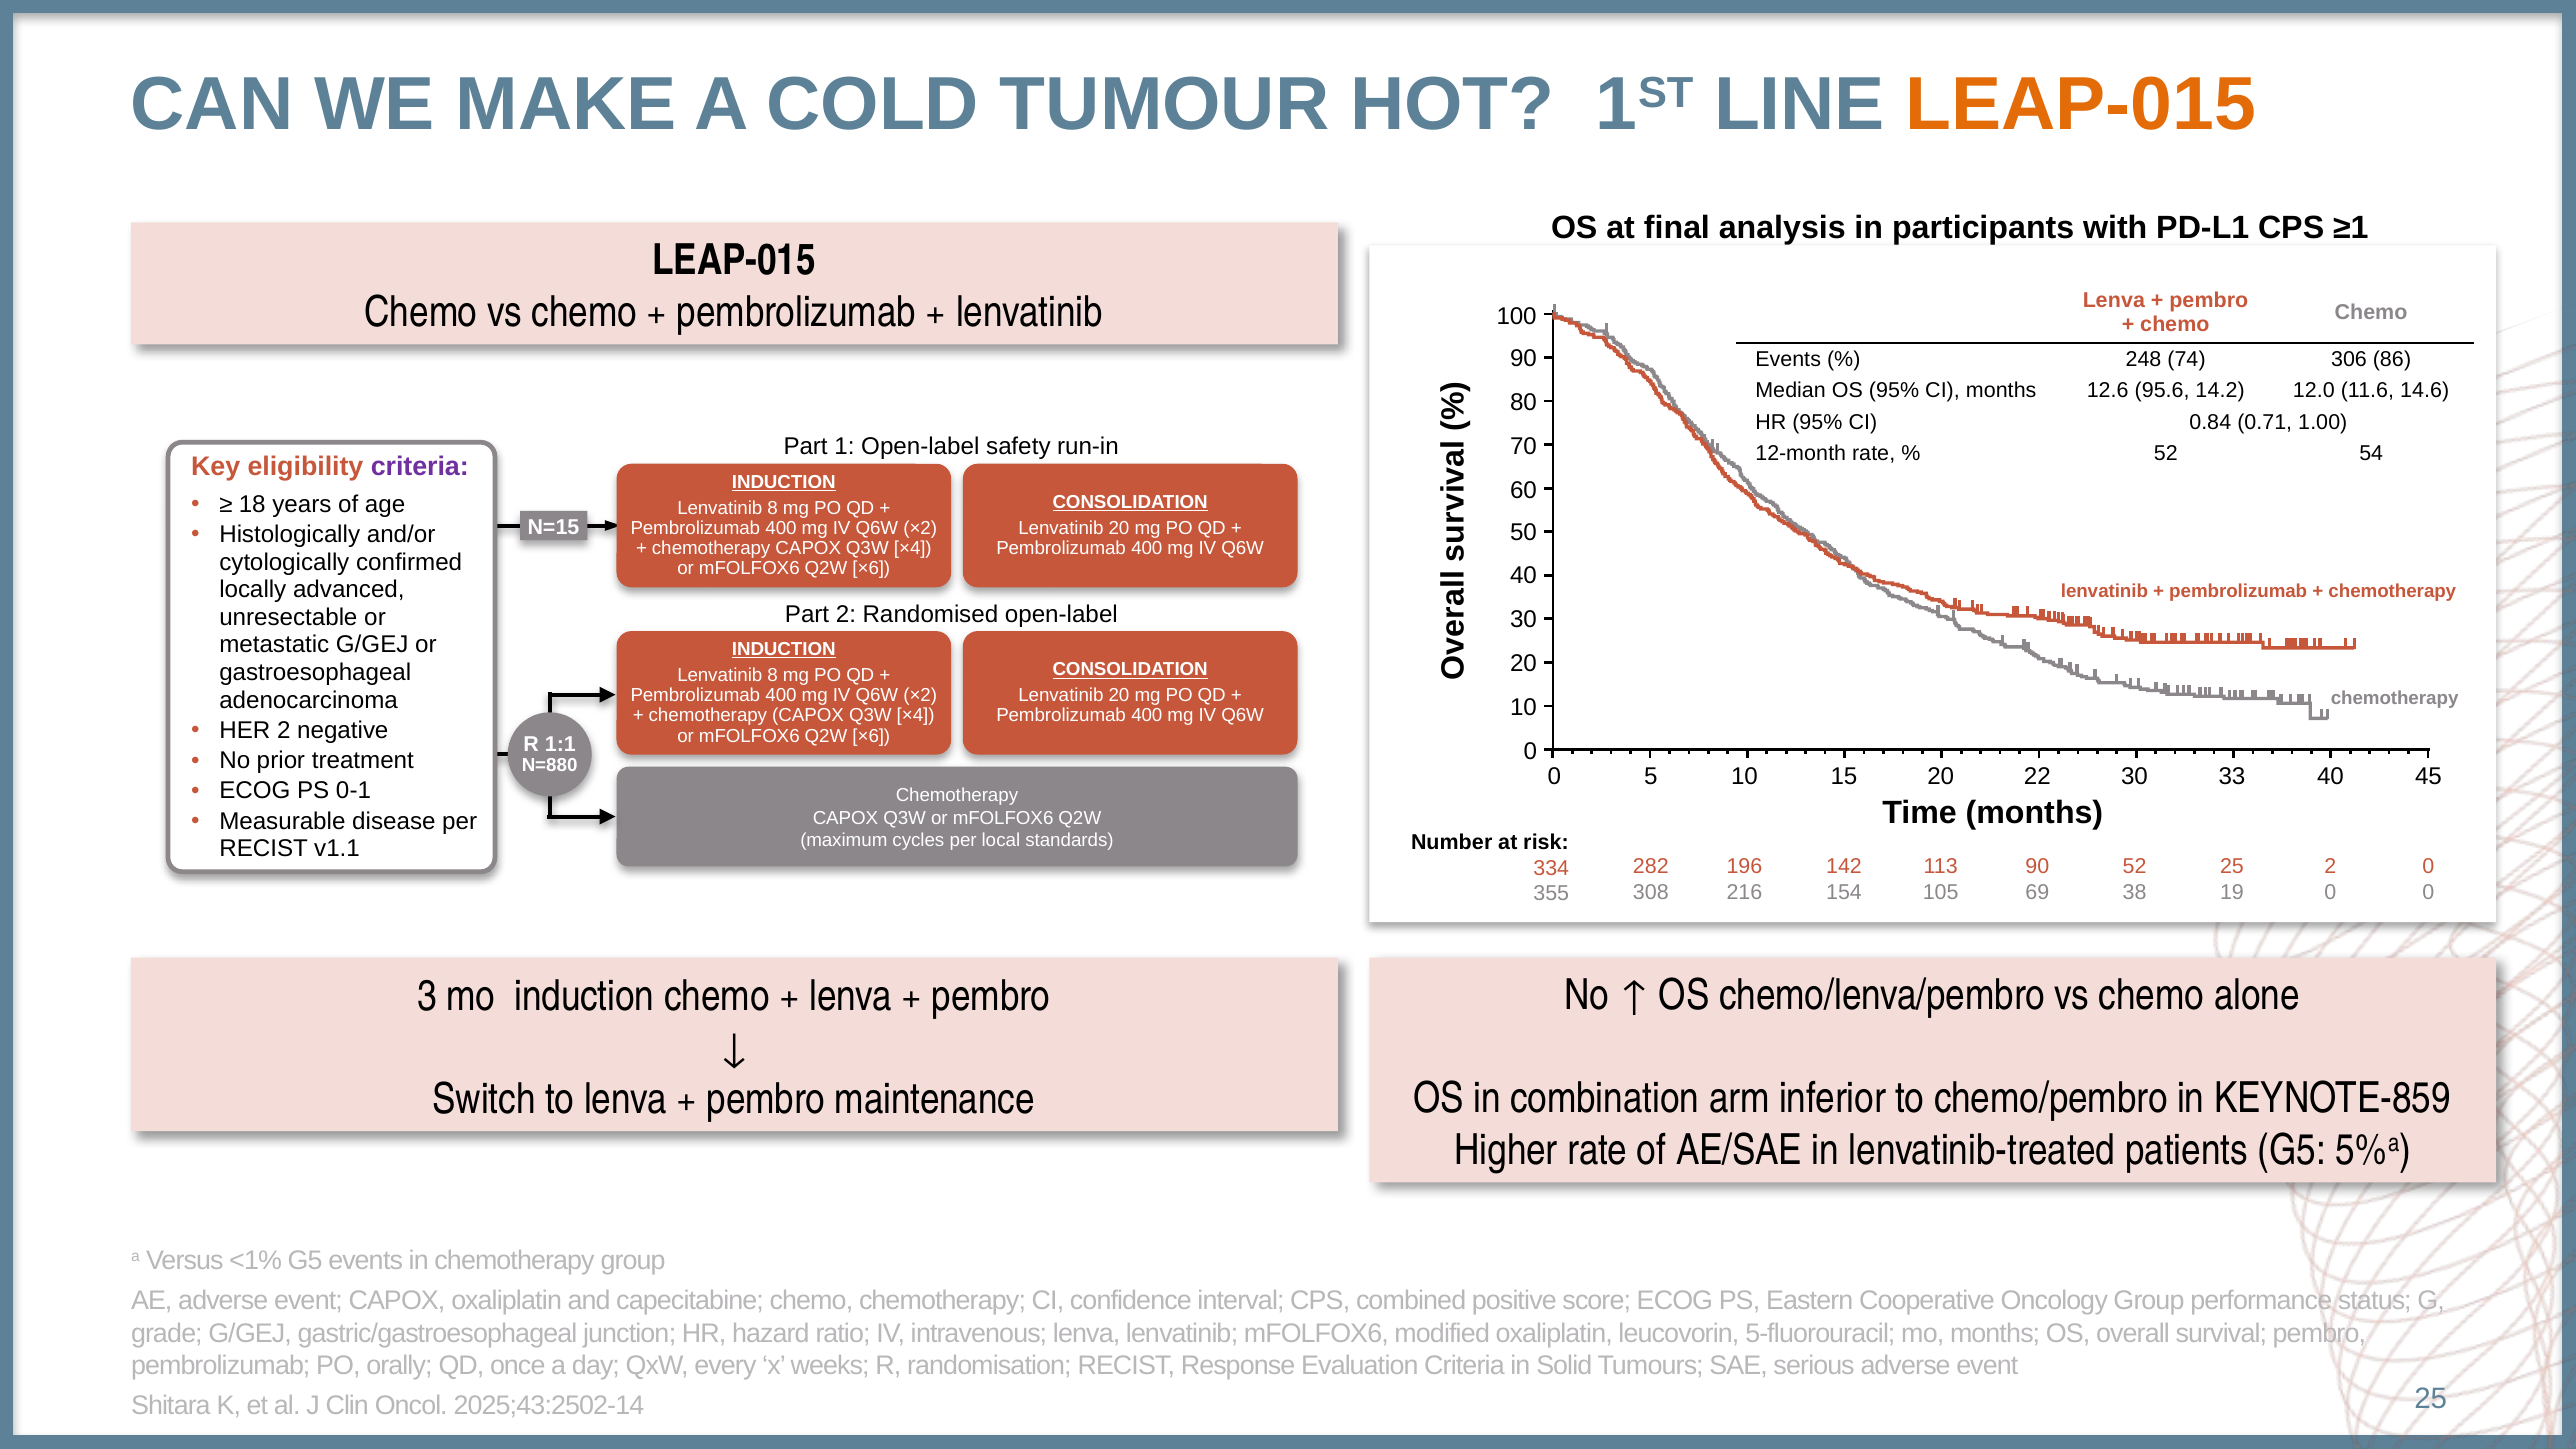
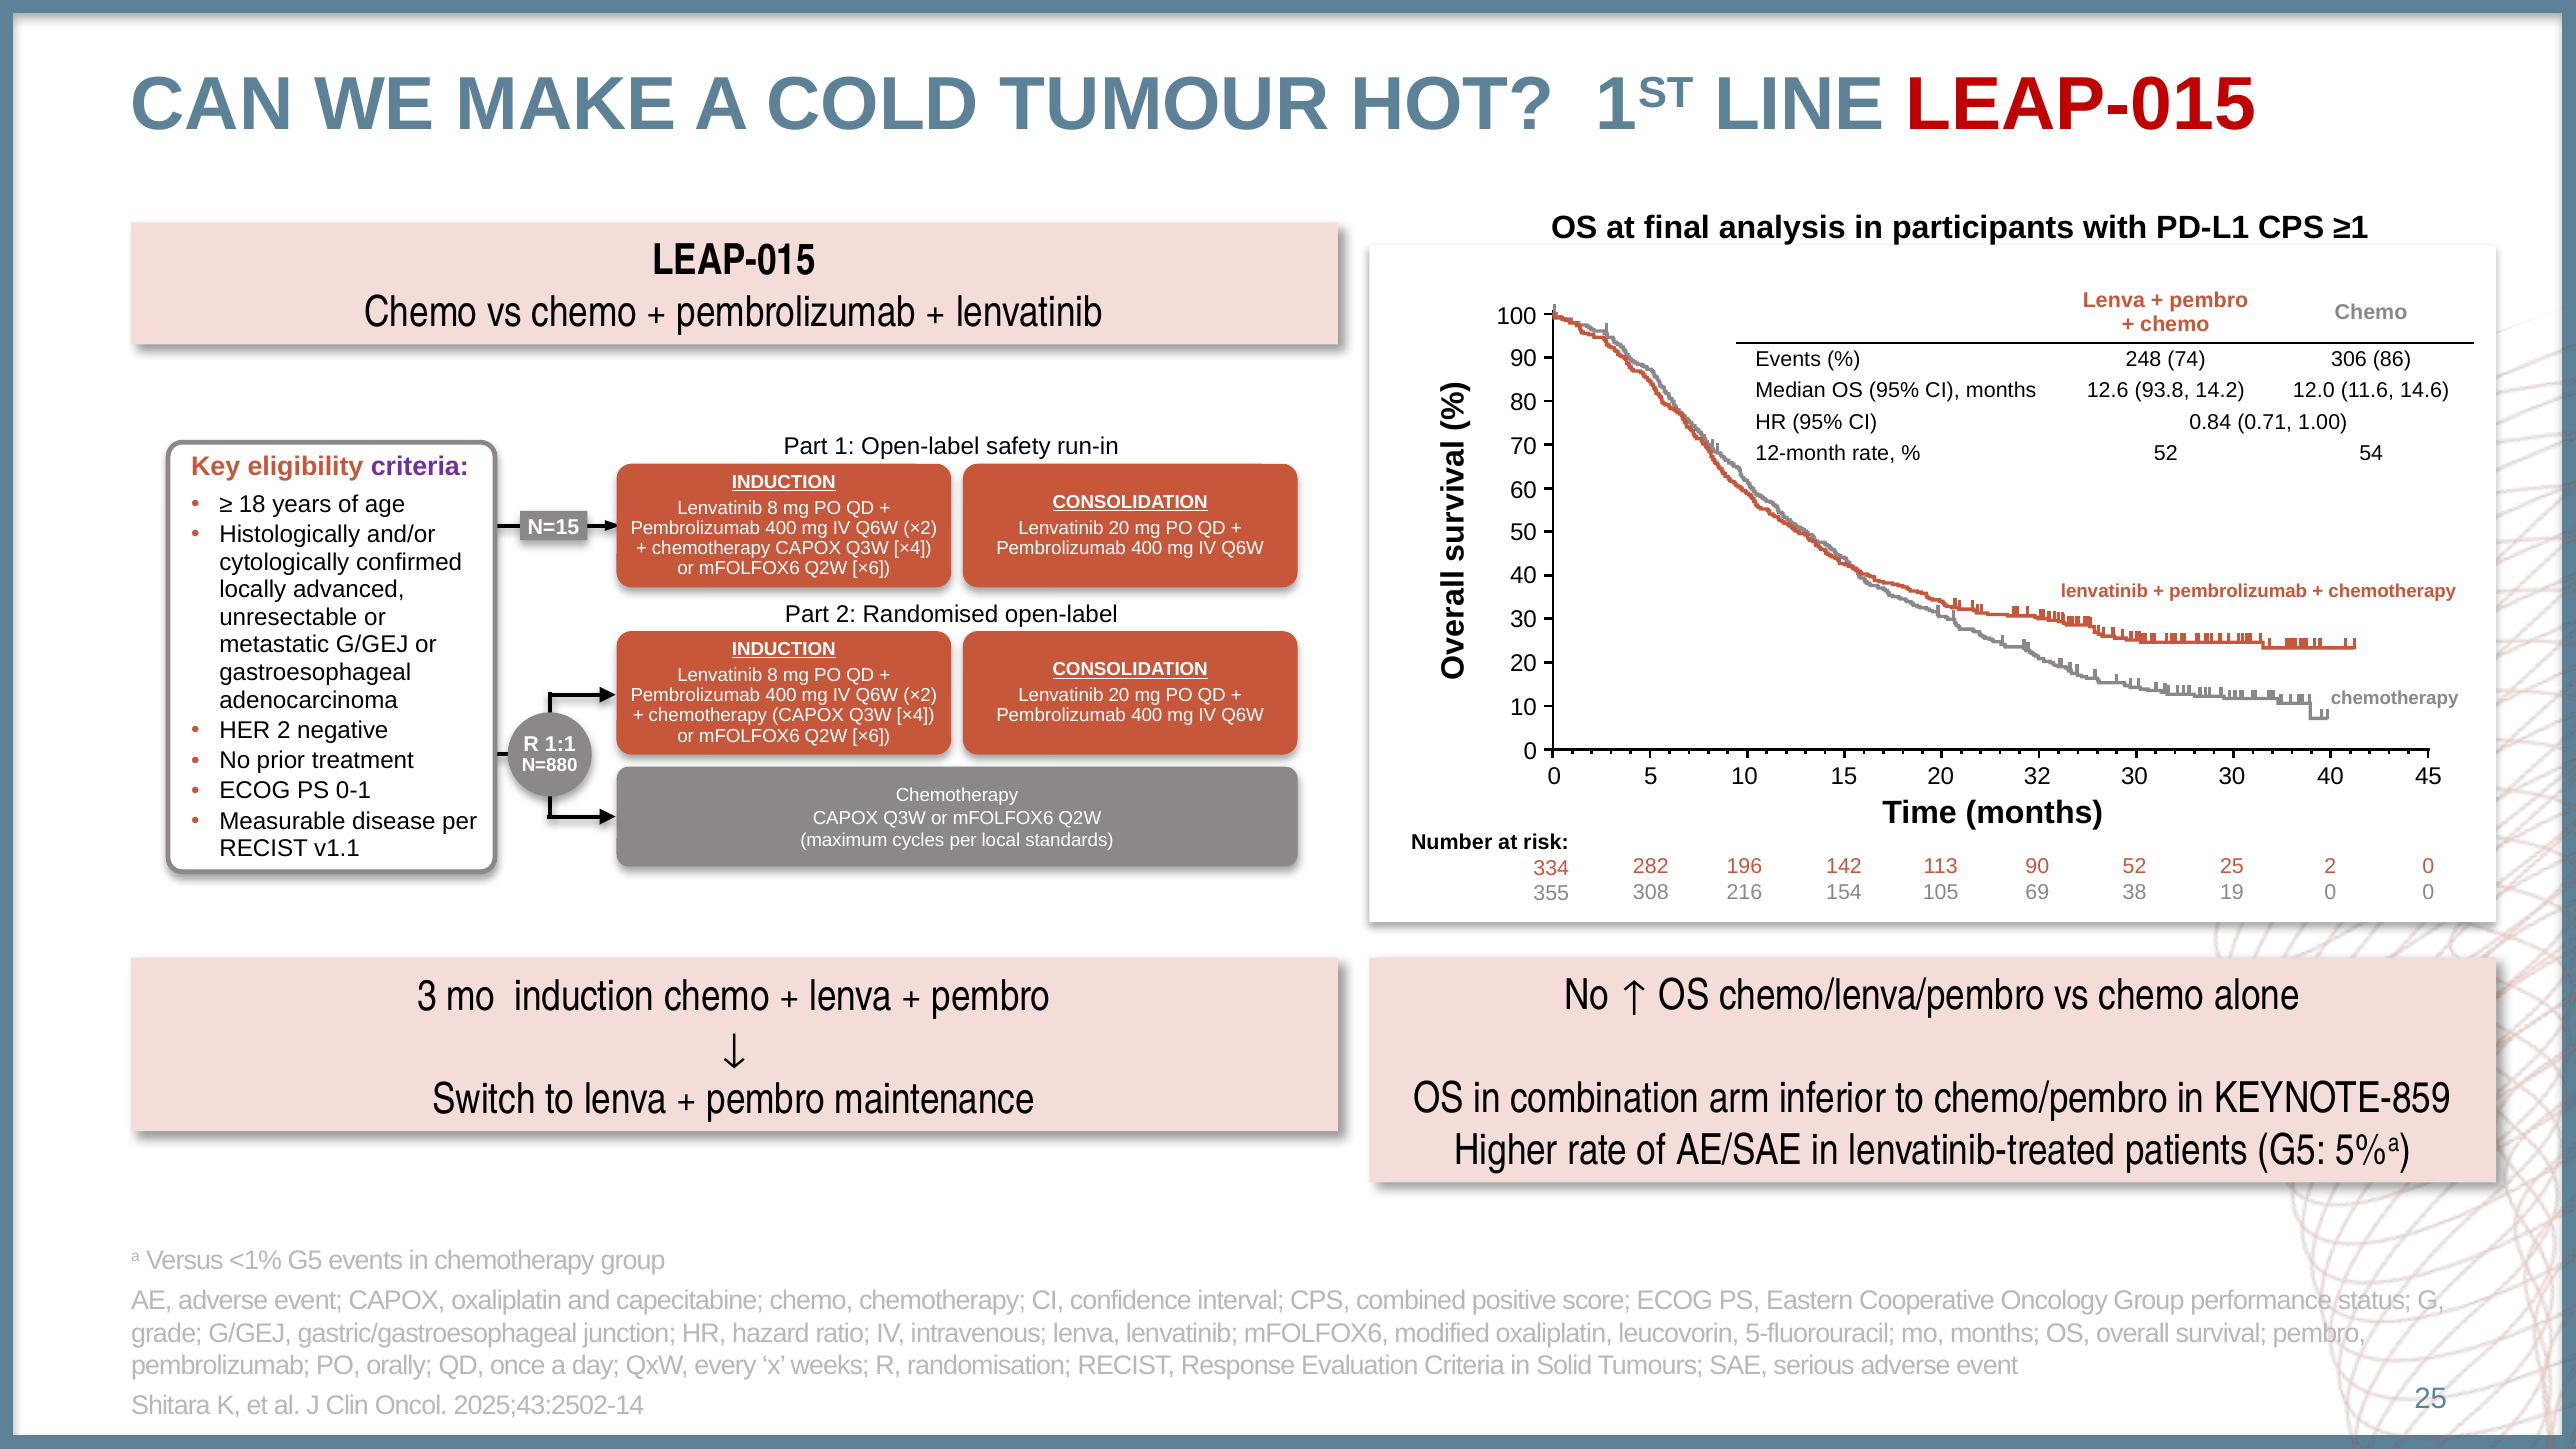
LEAP-015 colour: orange -> red (2081, 105)
95.6: 95.6 -> 93.8 (2162, 391)
22: 22 -> 32 (2037, 777)
30 33: 33 -> 30 (2232, 777)
